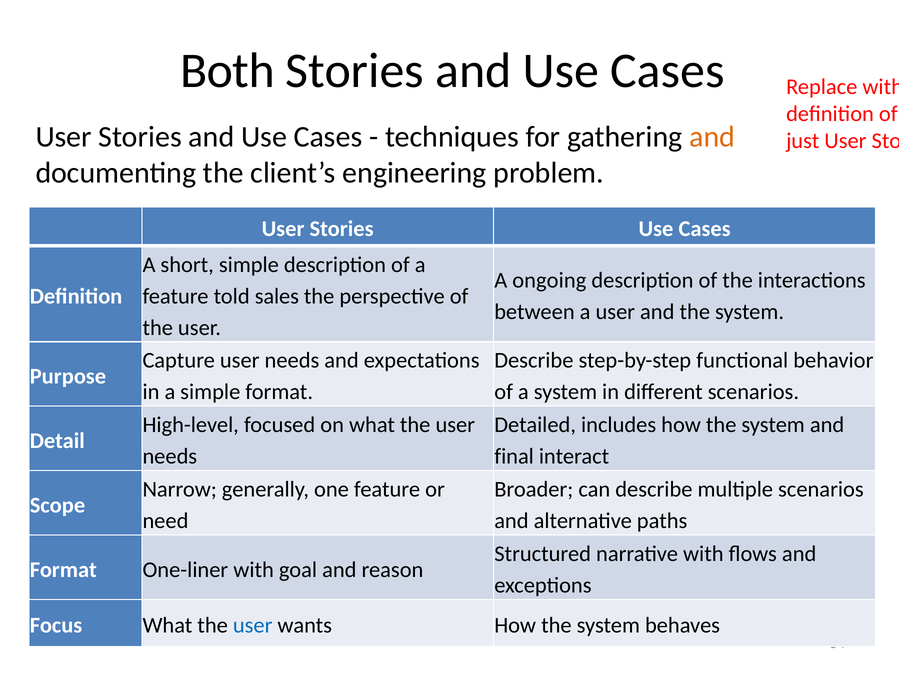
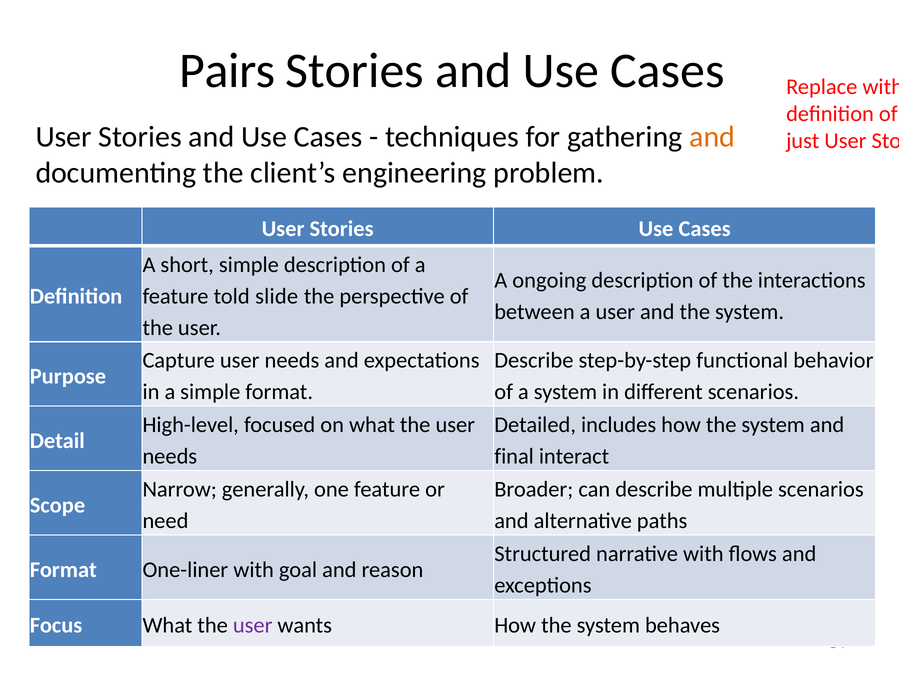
Both: Both -> Pairs (227, 71)
sales: sales -> slide (277, 296)
user colour: blue -> purple (253, 625)
